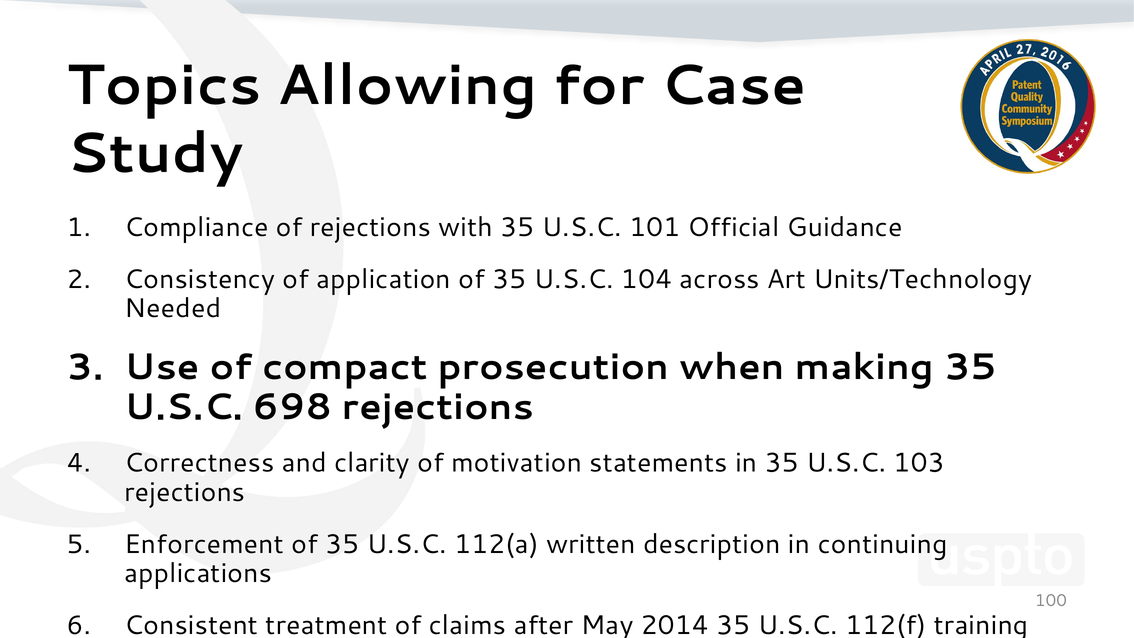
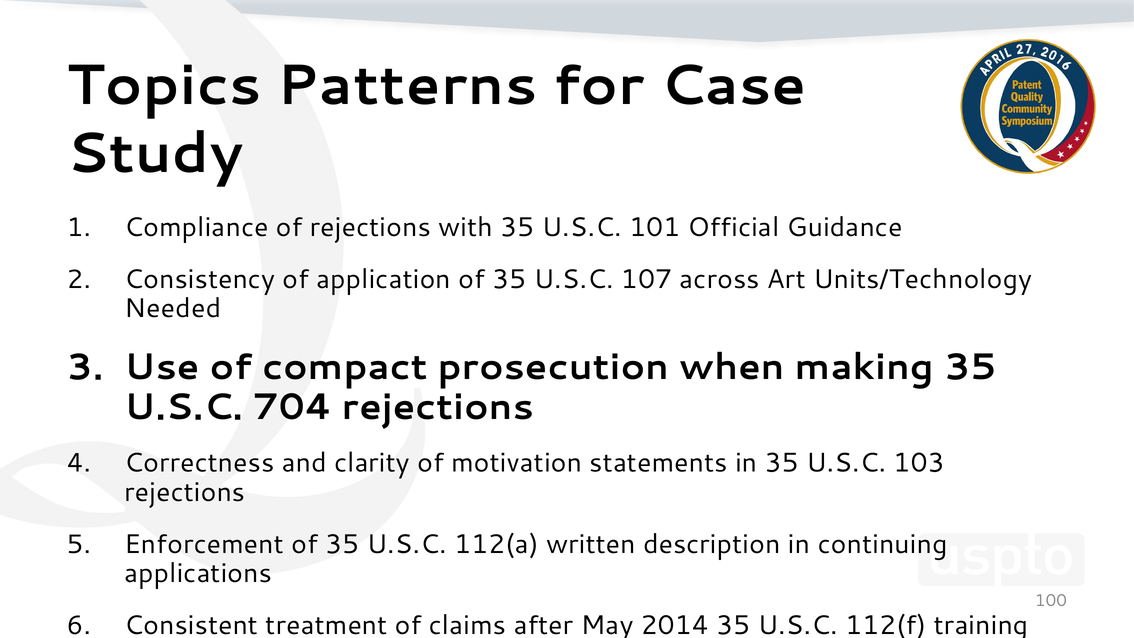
Allowing: Allowing -> Patterns (407, 85)
104: 104 -> 107 (647, 279)
698: 698 -> 704 (293, 407)
